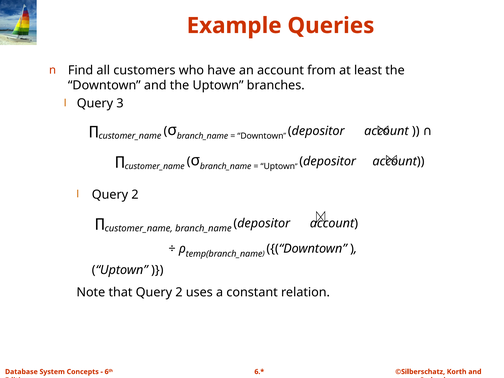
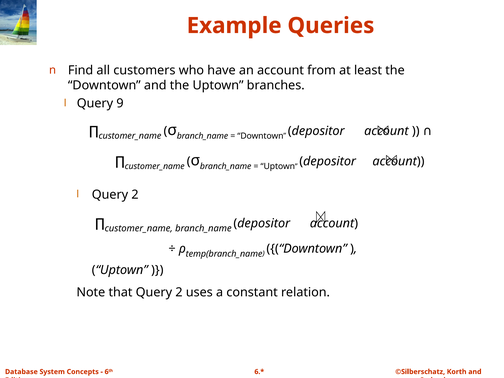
3: 3 -> 9 (120, 103)
